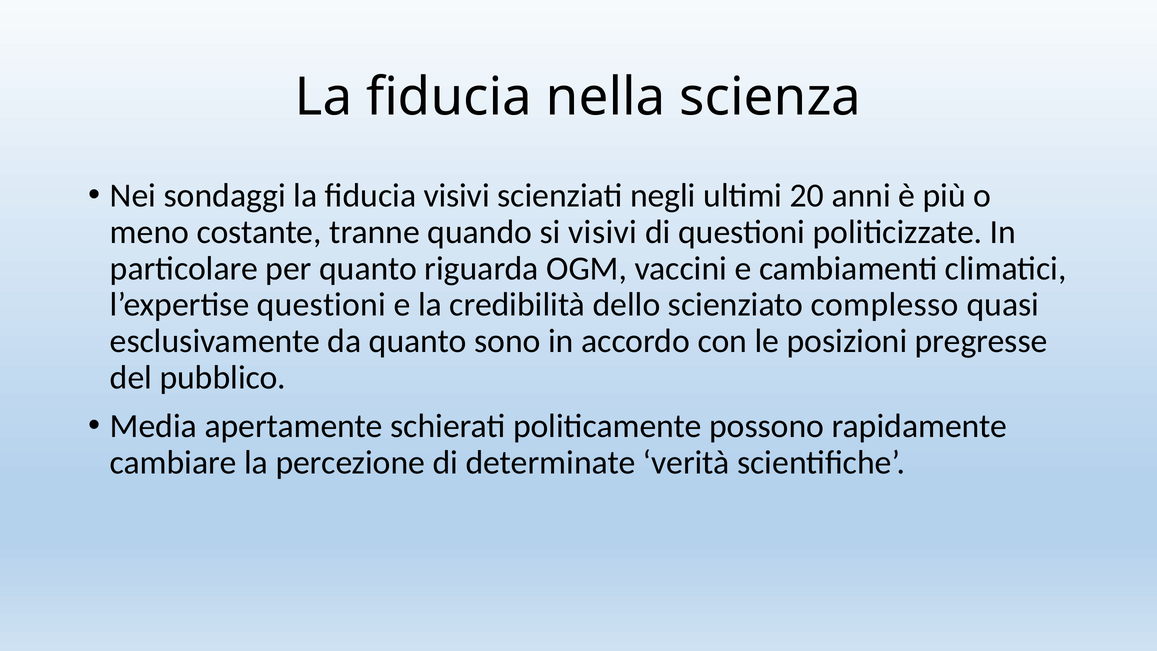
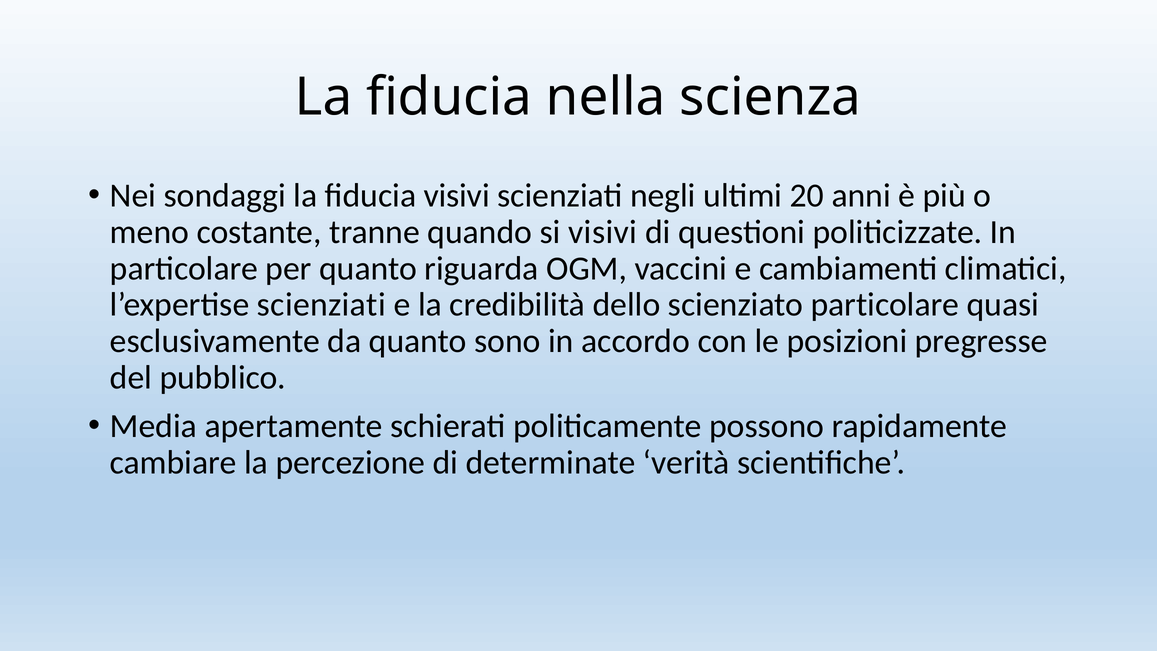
l’expertise questioni: questioni -> scienziati (321, 305)
scienziato complesso: complesso -> particolare (885, 305)
